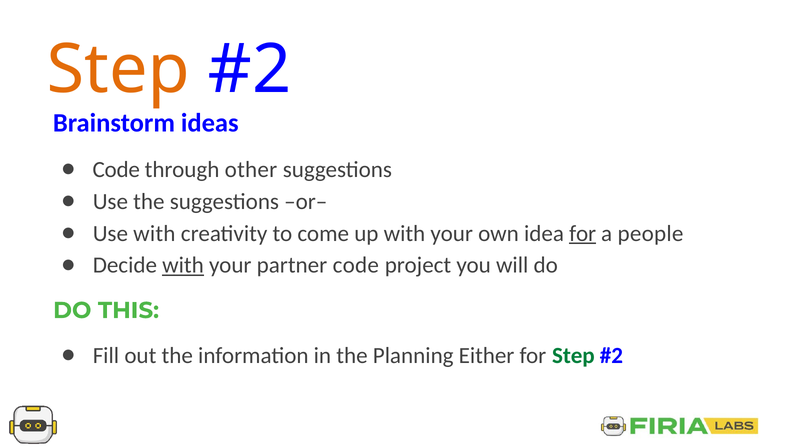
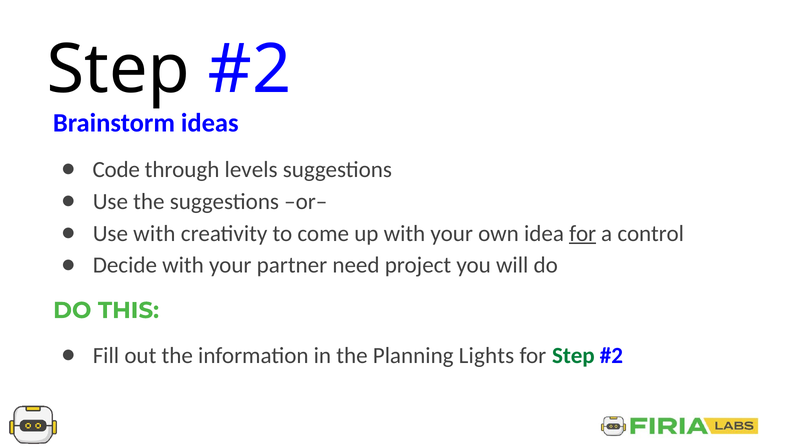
Step colour: orange -> black (118, 70)
other: other -> levels (251, 170)
people: people -> control (651, 233)
with underline: present -> none (183, 265)
partner code: code -> need (356, 265)
Either: Either -> Lights (486, 355)
